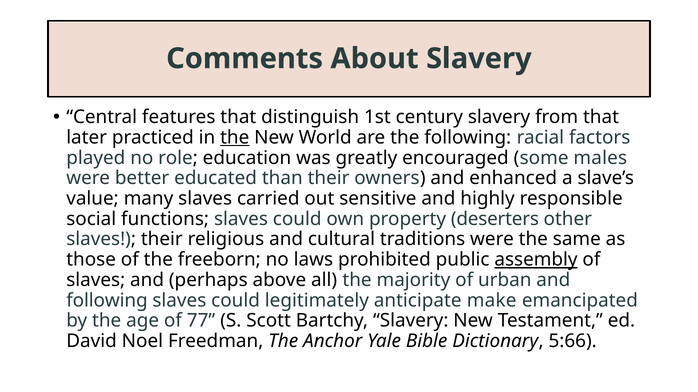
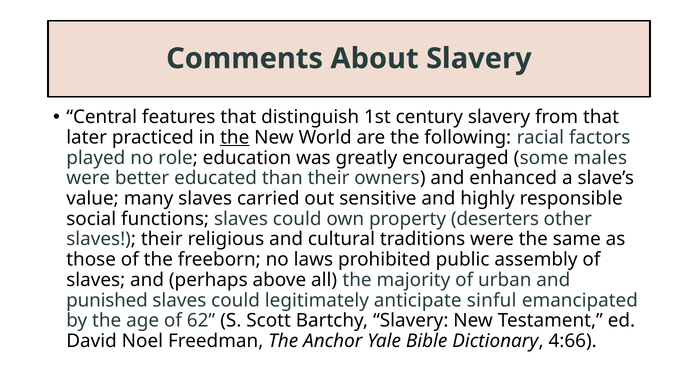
assembly underline: present -> none (536, 260)
following: following -> punished (107, 301)
make: make -> sinful (492, 301)
77: 77 -> 62 (201, 321)
5:66: 5:66 -> 4:66 (573, 342)
